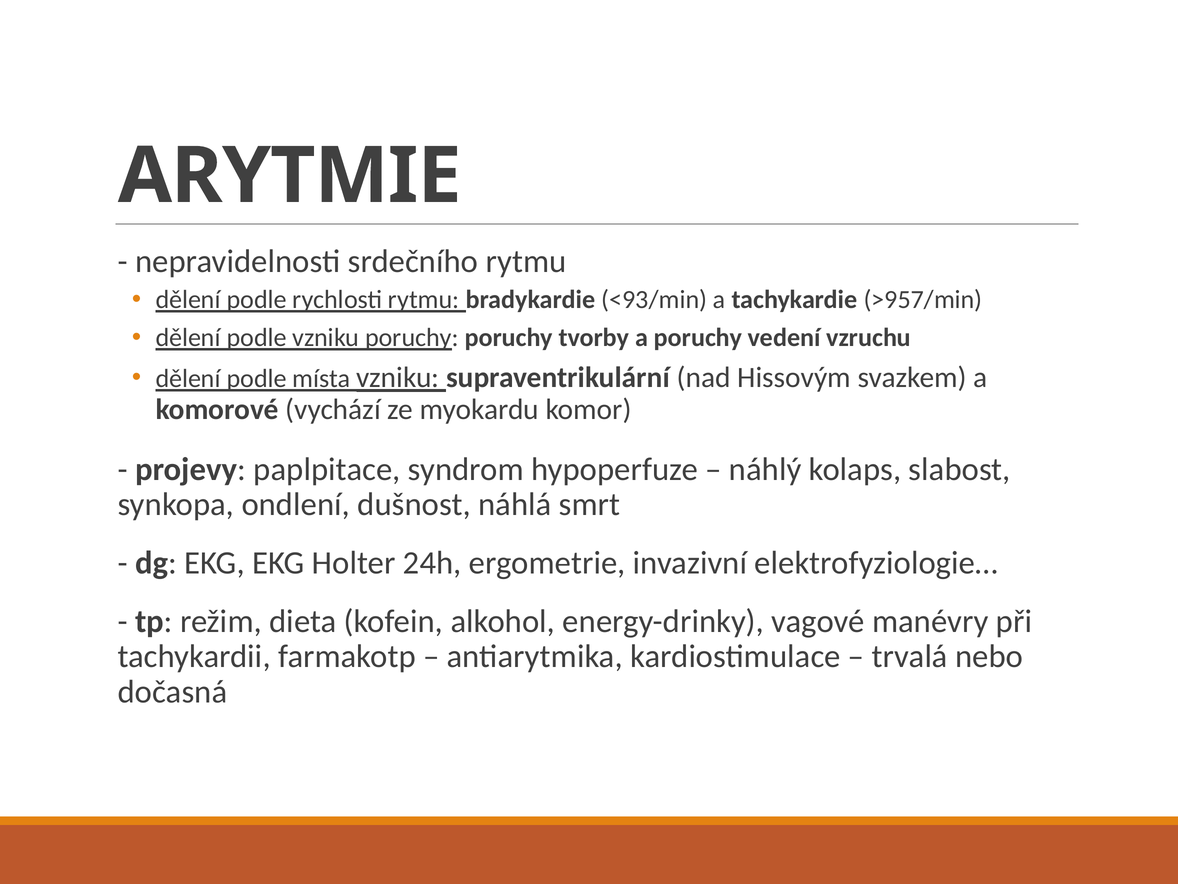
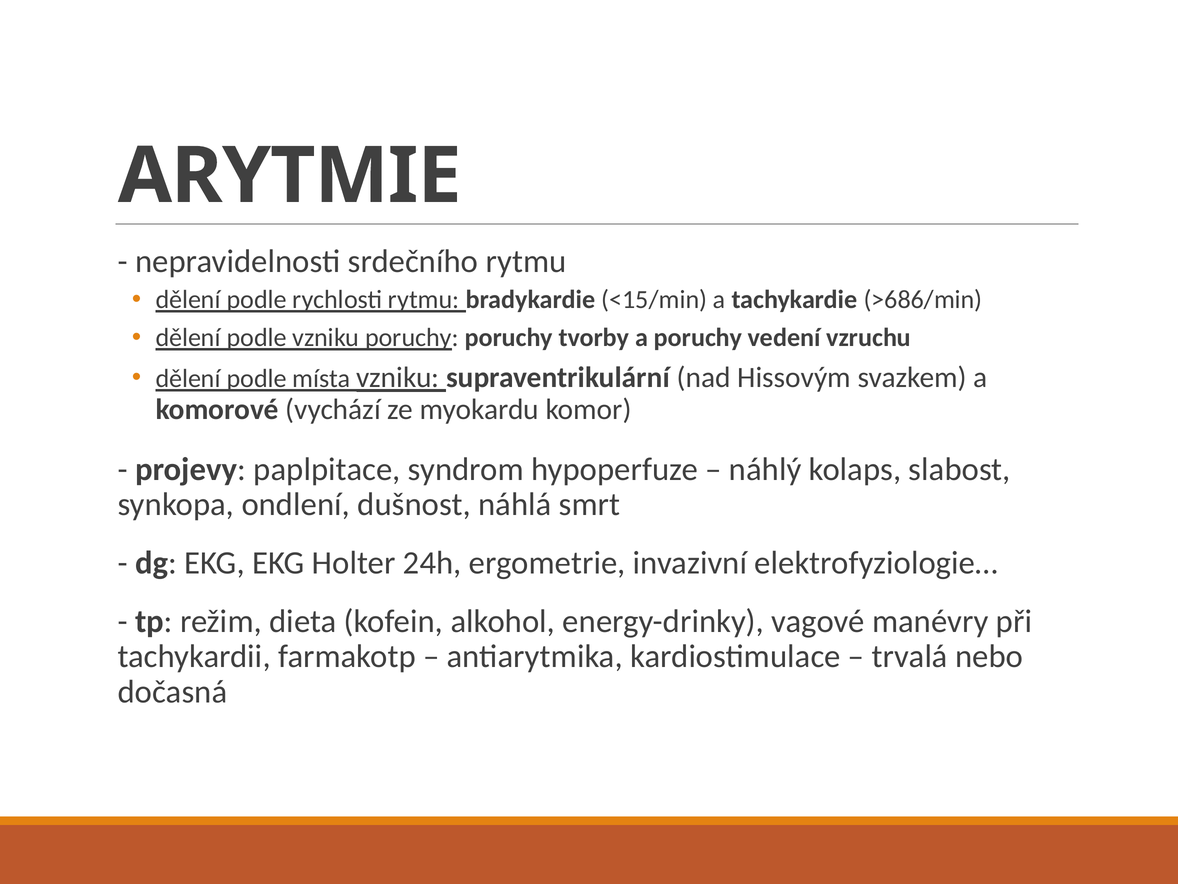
<93/min: <93/min -> <15/min (654, 300)
>957/min: >957/min -> >686/min (923, 300)
